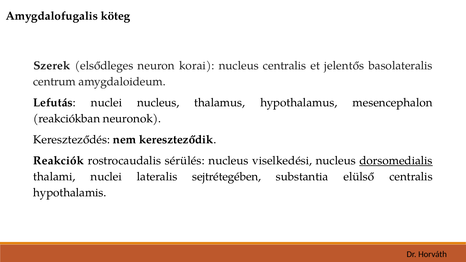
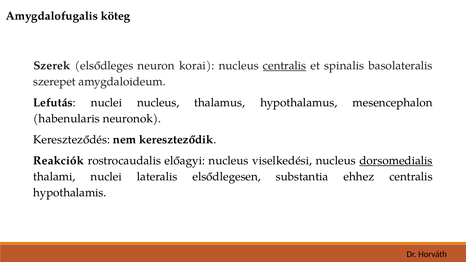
centralis underline: none -> present (285, 66)
jelentős: jelentős -> spinalis (344, 66)
centrum: centrum -> szerepet (54, 82)
reakciókban: reakciókban -> habenularis (67, 119)
sérülés: sérülés -> előagyi (185, 161)
sejtrétegében: sejtrétegében -> elsődlegesen (227, 177)
elülső: elülső -> ehhez (359, 177)
